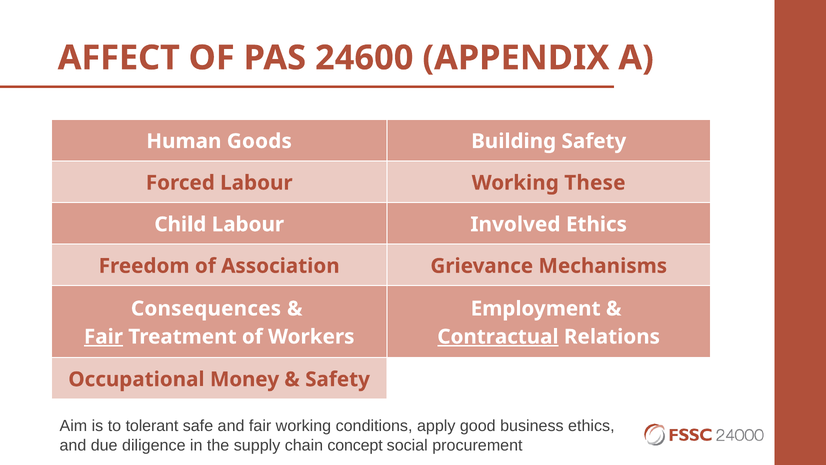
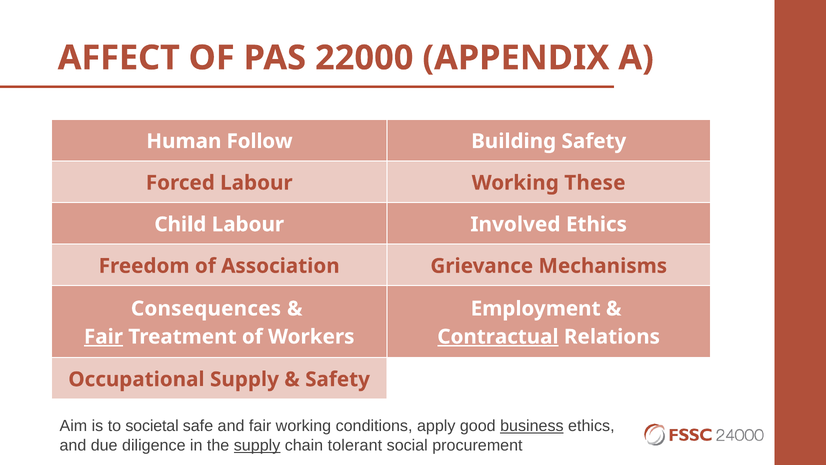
24600: 24600 -> 22000 (364, 58)
Goods: Goods -> Follow (260, 141)
Occupational Money: Money -> Supply (244, 379)
tolerant: tolerant -> societal (152, 426)
business underline: none -> present (532, 426)
supply underline: none -> present (257, 445)
concept: concept -> tolerant (355, 445)
